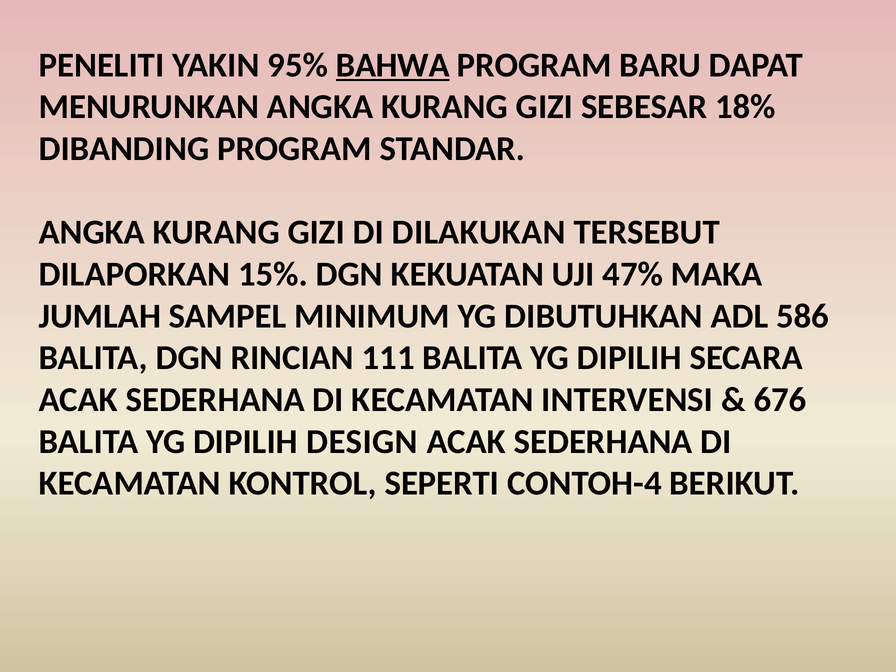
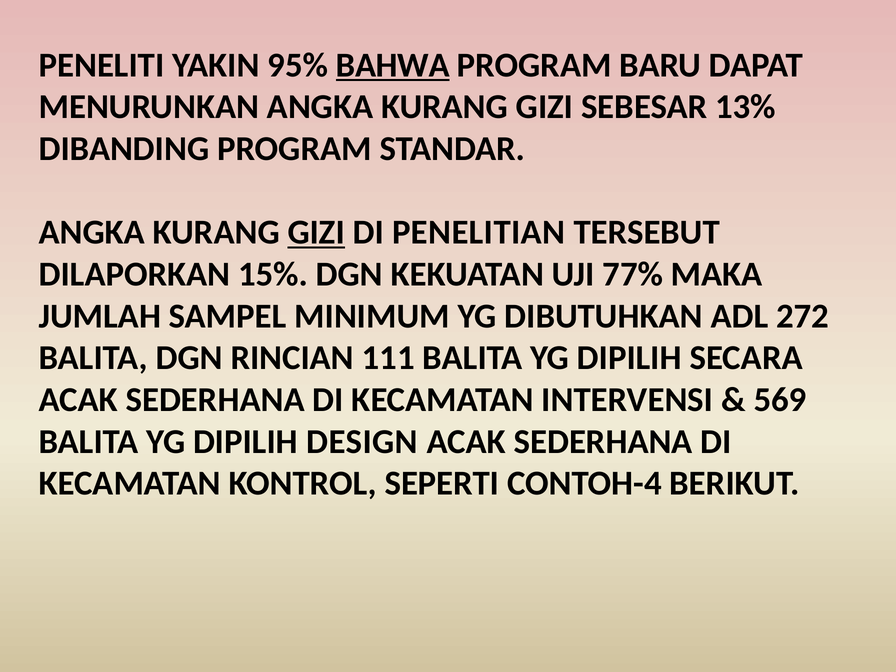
18%: 18% -> 13% (745, 107)
GIZI underline: none -> present (316, 232)
DILAKUKAN: DILAKUKAN -> PENELITIAN (479, 232)
47%: 47% -> 77% (633, 274)
586: 586 -> 272 (803, 316)
676: 676 -> 569 (780, 400)
